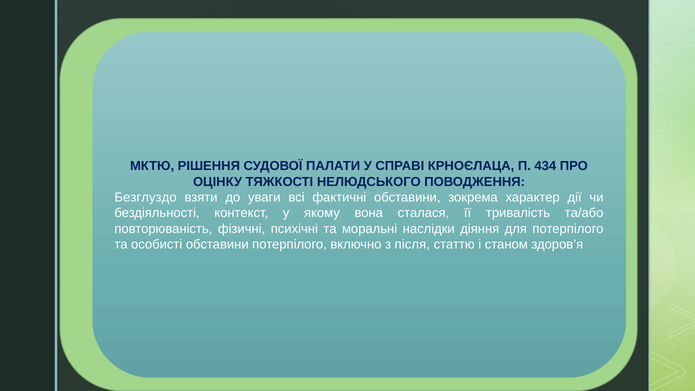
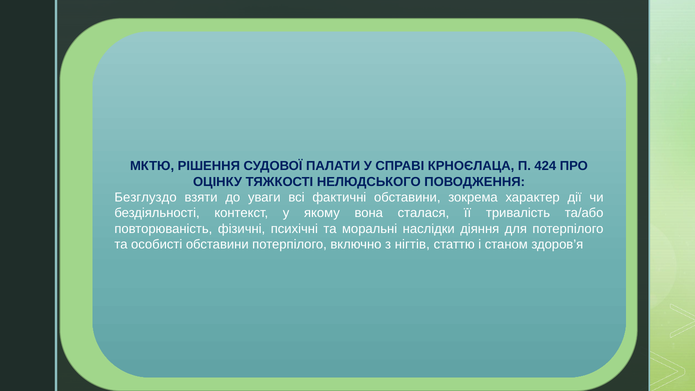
434: 434 -> 424 (545, 166)
після: після -> нігтів (412, 244)
